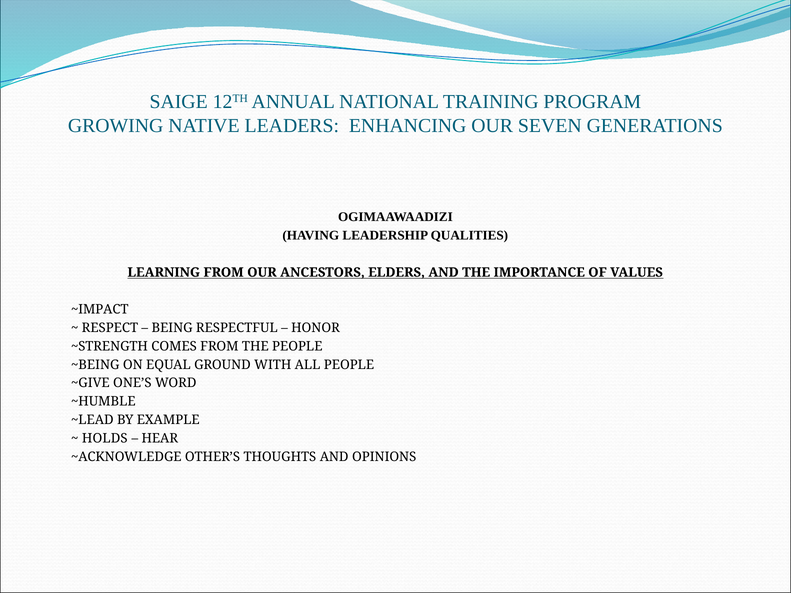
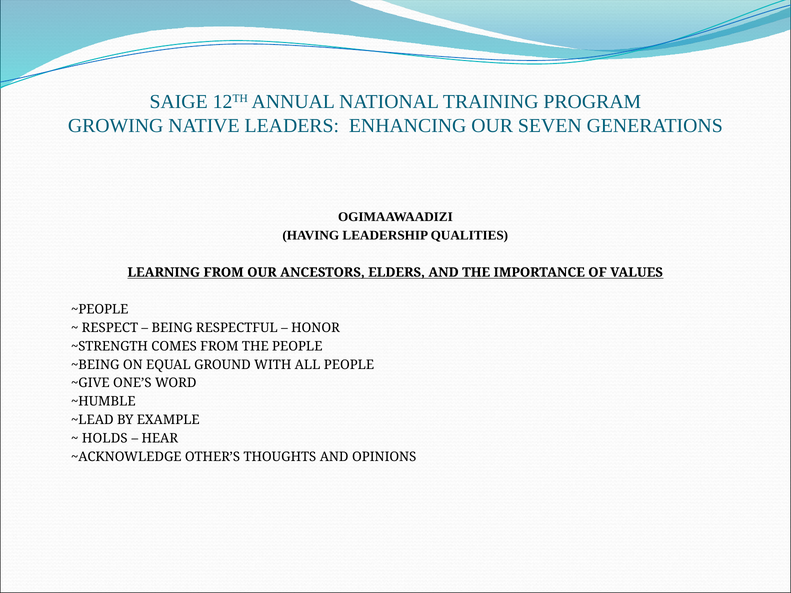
~IMPACT: ~IMPACT -> ~PEOPLE (100, 309)
